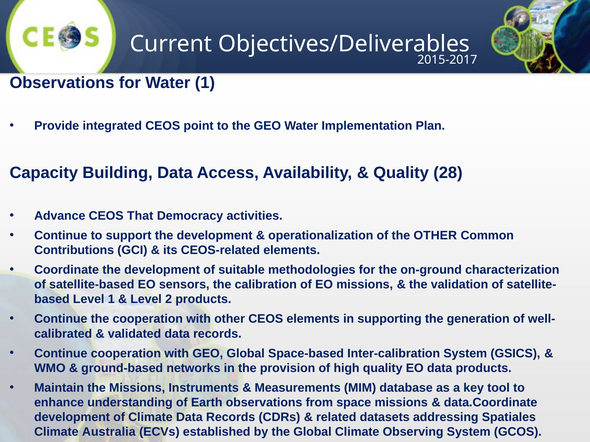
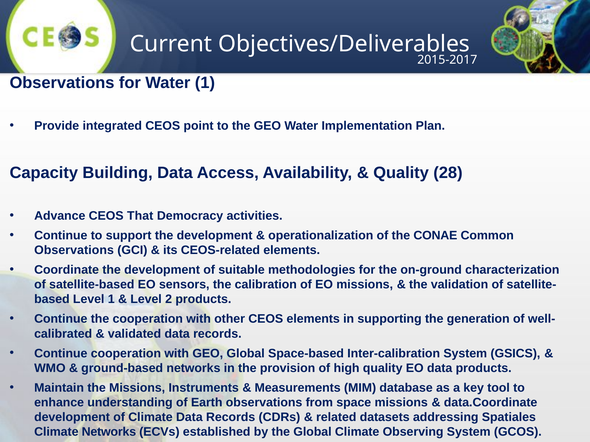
the OTHER: OTHER -> CONAE (435, 236)
Contributions: Contributions -> Observations (74, 250)
Climate Australia: Australia -> Networks (109, 432)
